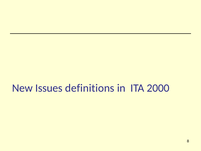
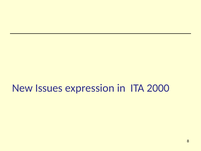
definitions: definitions -> expression (90, 88)
